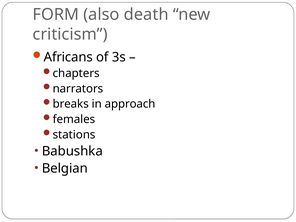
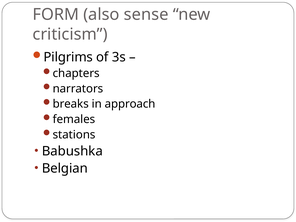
death: death -> sense (146, 14)
Africans: Africans -> Pilgrims (68, 57)
